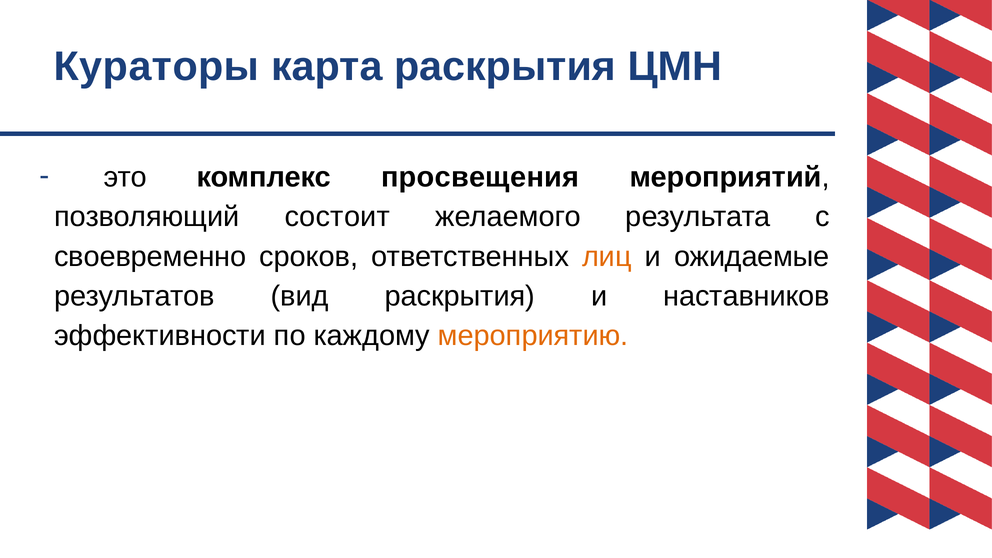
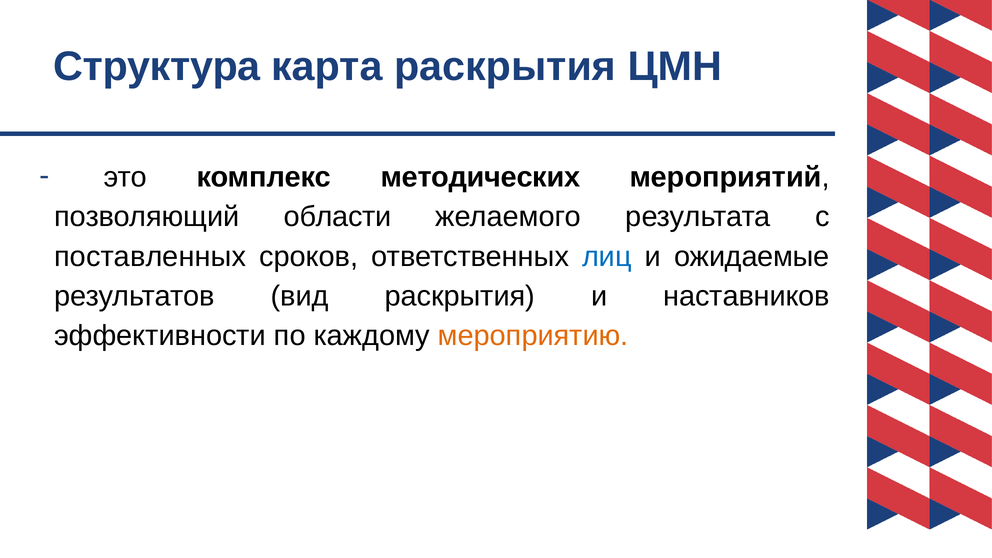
Кураторы: Кураторы -> Структура (157, 67)
просвещения: просвещения -> методических (480, 177)
состоит: состоит -> области (338, 217)
своевременно: своевременно -> поставленных (150, 257)
лиц colour: orange -> blue (607, 257)
